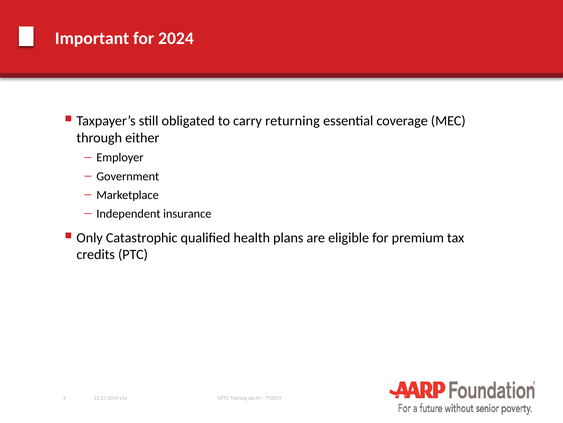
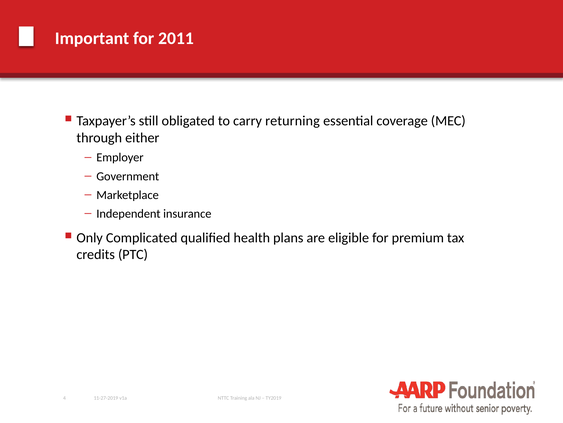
2024: 2024 -> 2011 (176, 38)
Catastrophic: Catastrophic -> Complicated (142, 237)
